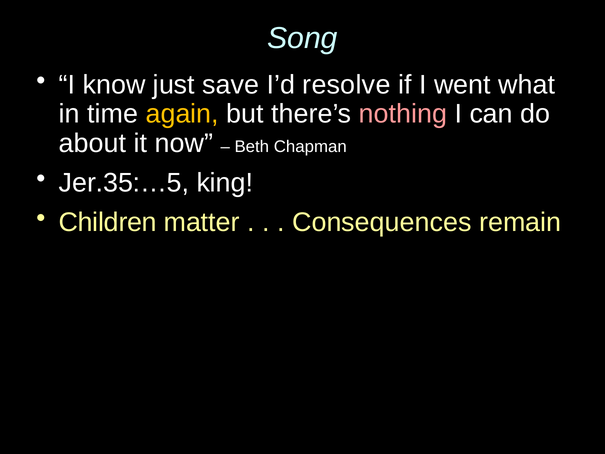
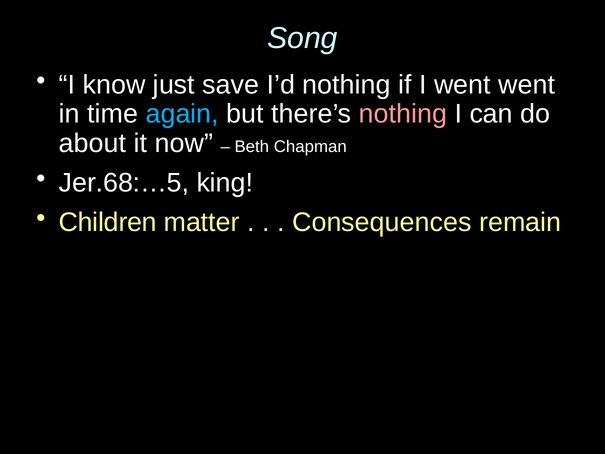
I’d resolve: resolve -> nothing (347, 85)
went what: what -> went (527, 85)
again colour: yellow -> light blue (182, 114)
Jer.35:…5: Jer.35:…5 -> Jer.68:…5 (124, 183)
